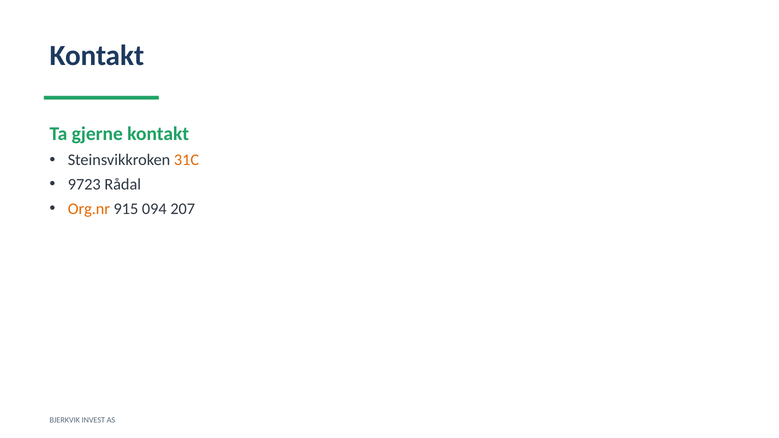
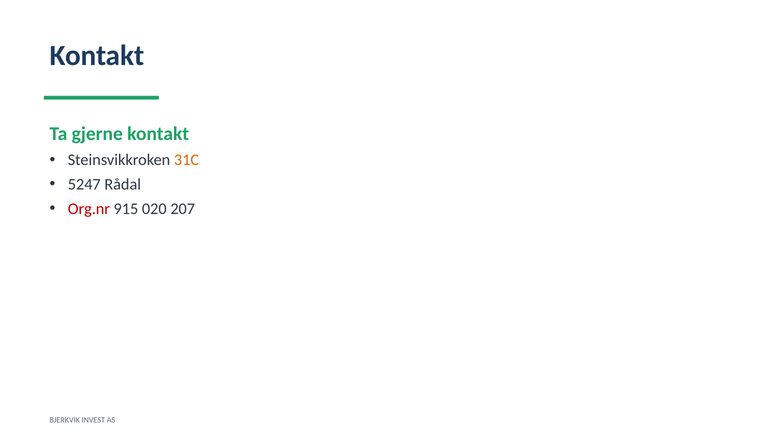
9723: 9723 -> 5247 (84, 185)
Org.nr colour: orange -> red (89, 209)
094: 094 -> 020 (154, 209)
